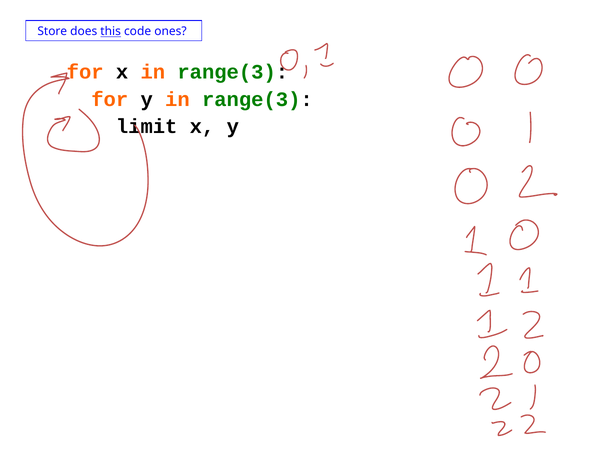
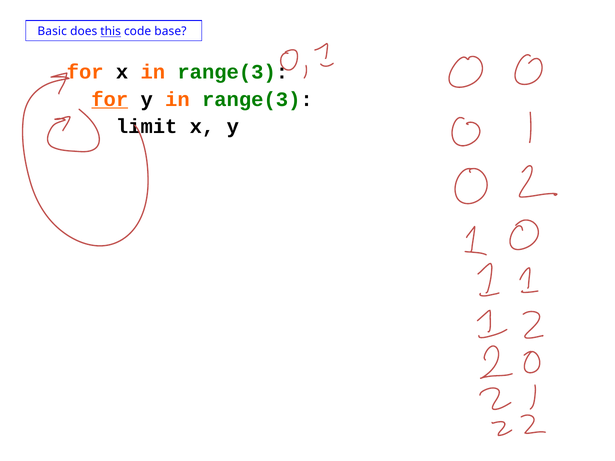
Store: Store -> Basic (52, 32)
ones: ones -> base (170, 32)
for underline: none -> present (110, 99)
